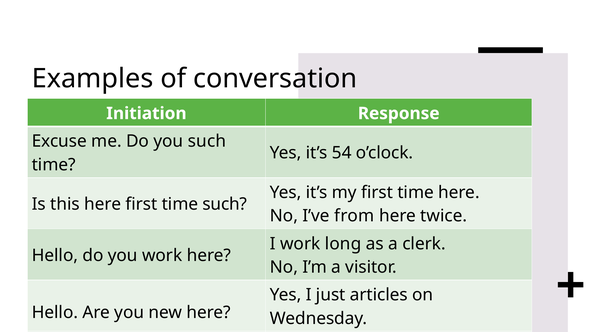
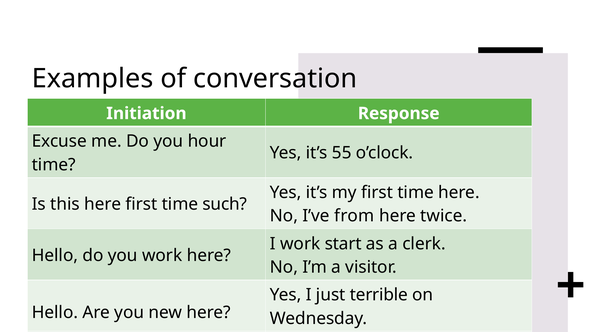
you such: such -> hour (207, 141)
54: 54 -> 55 (342, 153)
long: long -> start (343, 244)
articles: articles -> terrible (379, 295)
